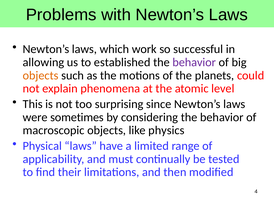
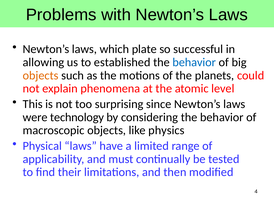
work: work -> plate (144, 49)
behavior colour: purple -> blue (194, 62)
sometimes: sometimes -> technology (77, 118)
